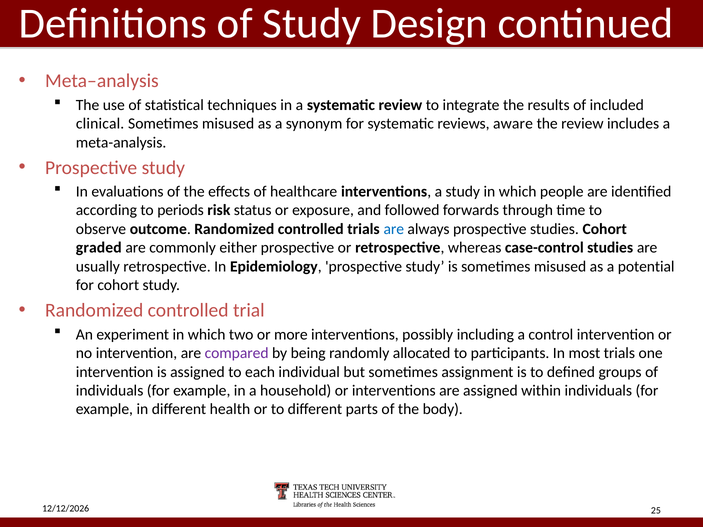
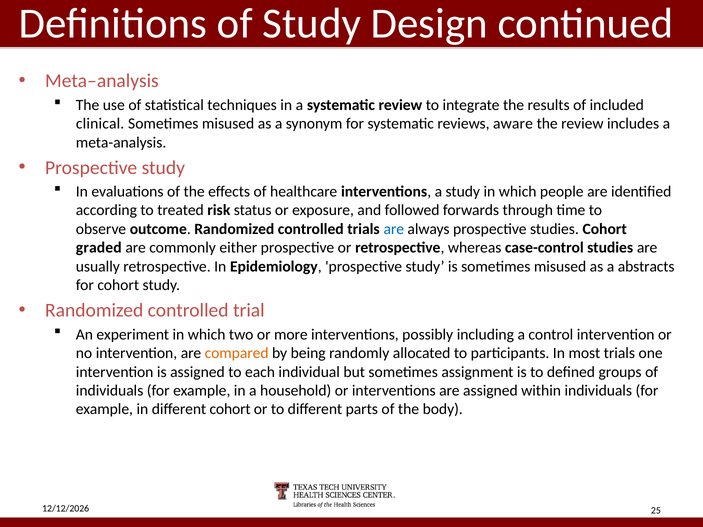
periods: periods -> treated (181, 210)
potential: potential -> abstracts (646, 267)
compared colour: purple -> orange (237, 353)
different health: health -> cohort (230, 410)
